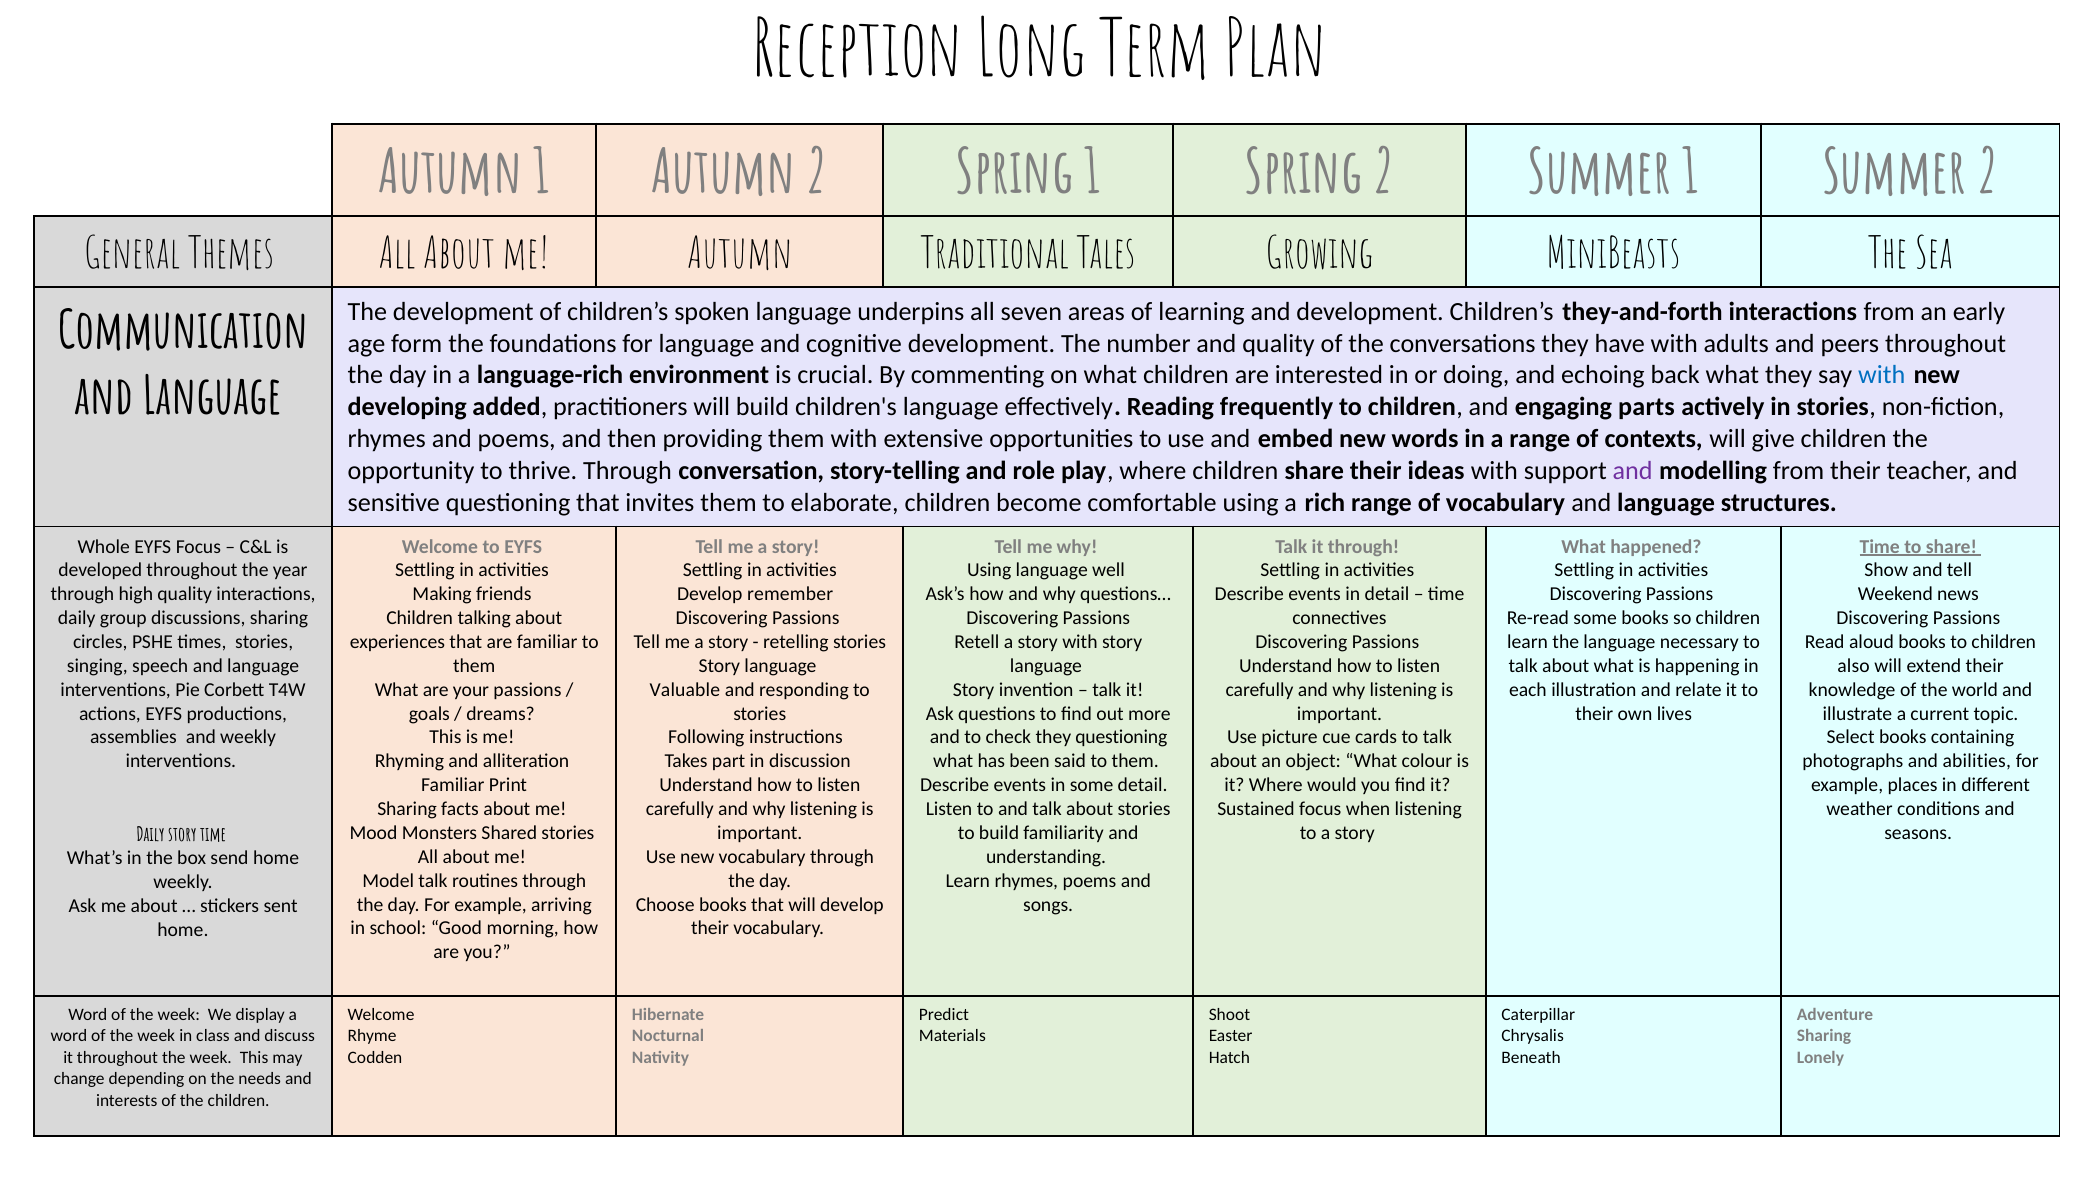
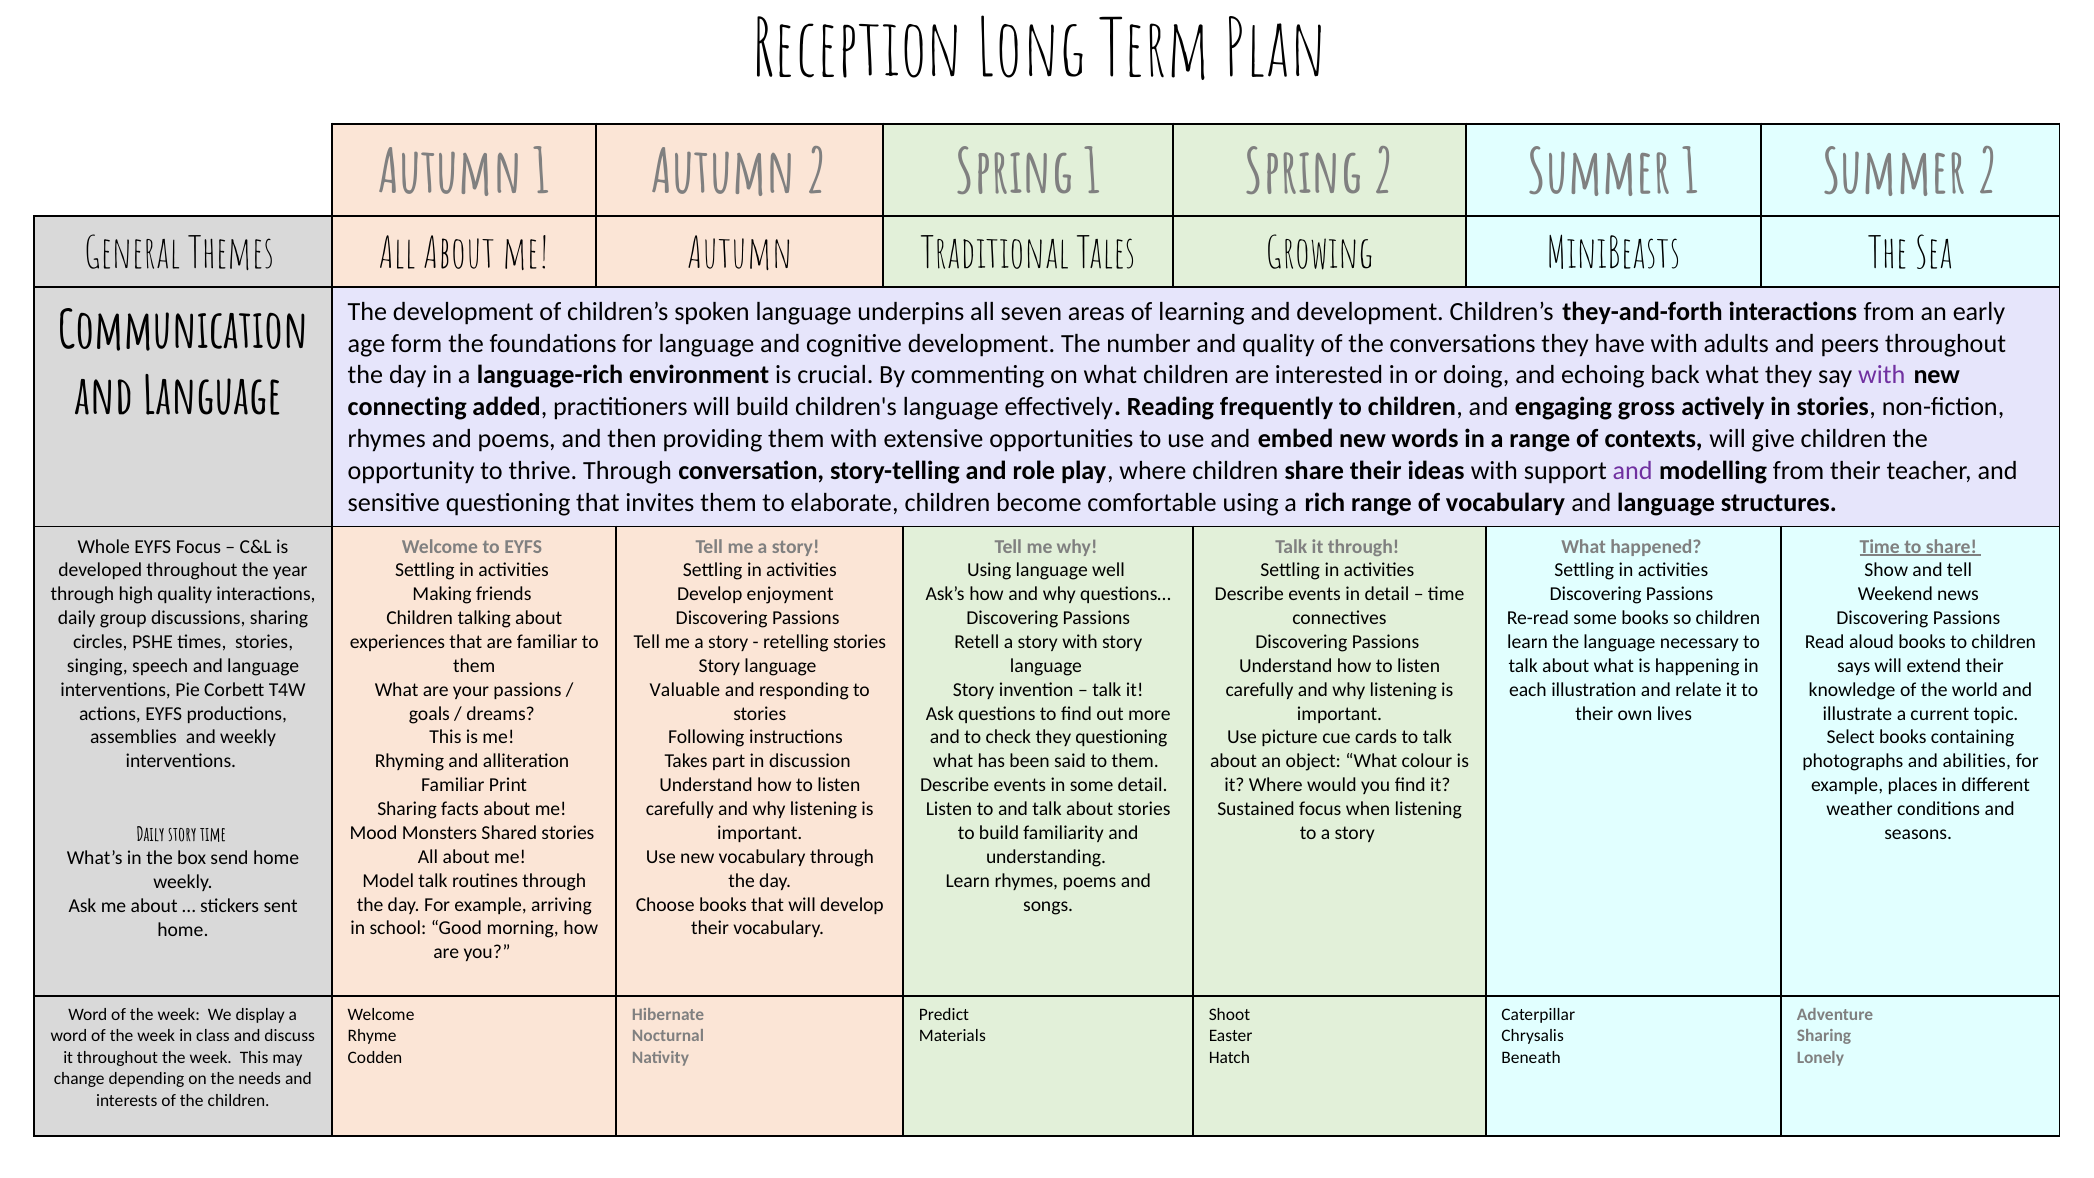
with colour: blue -> purple (1882, 375)
developing: developing -> connecting (407, 407)
parts: parts -> gross (1646, 407)
remember: remember -> enjoyment (790, 594)
also: also -> says (1854, 666)
